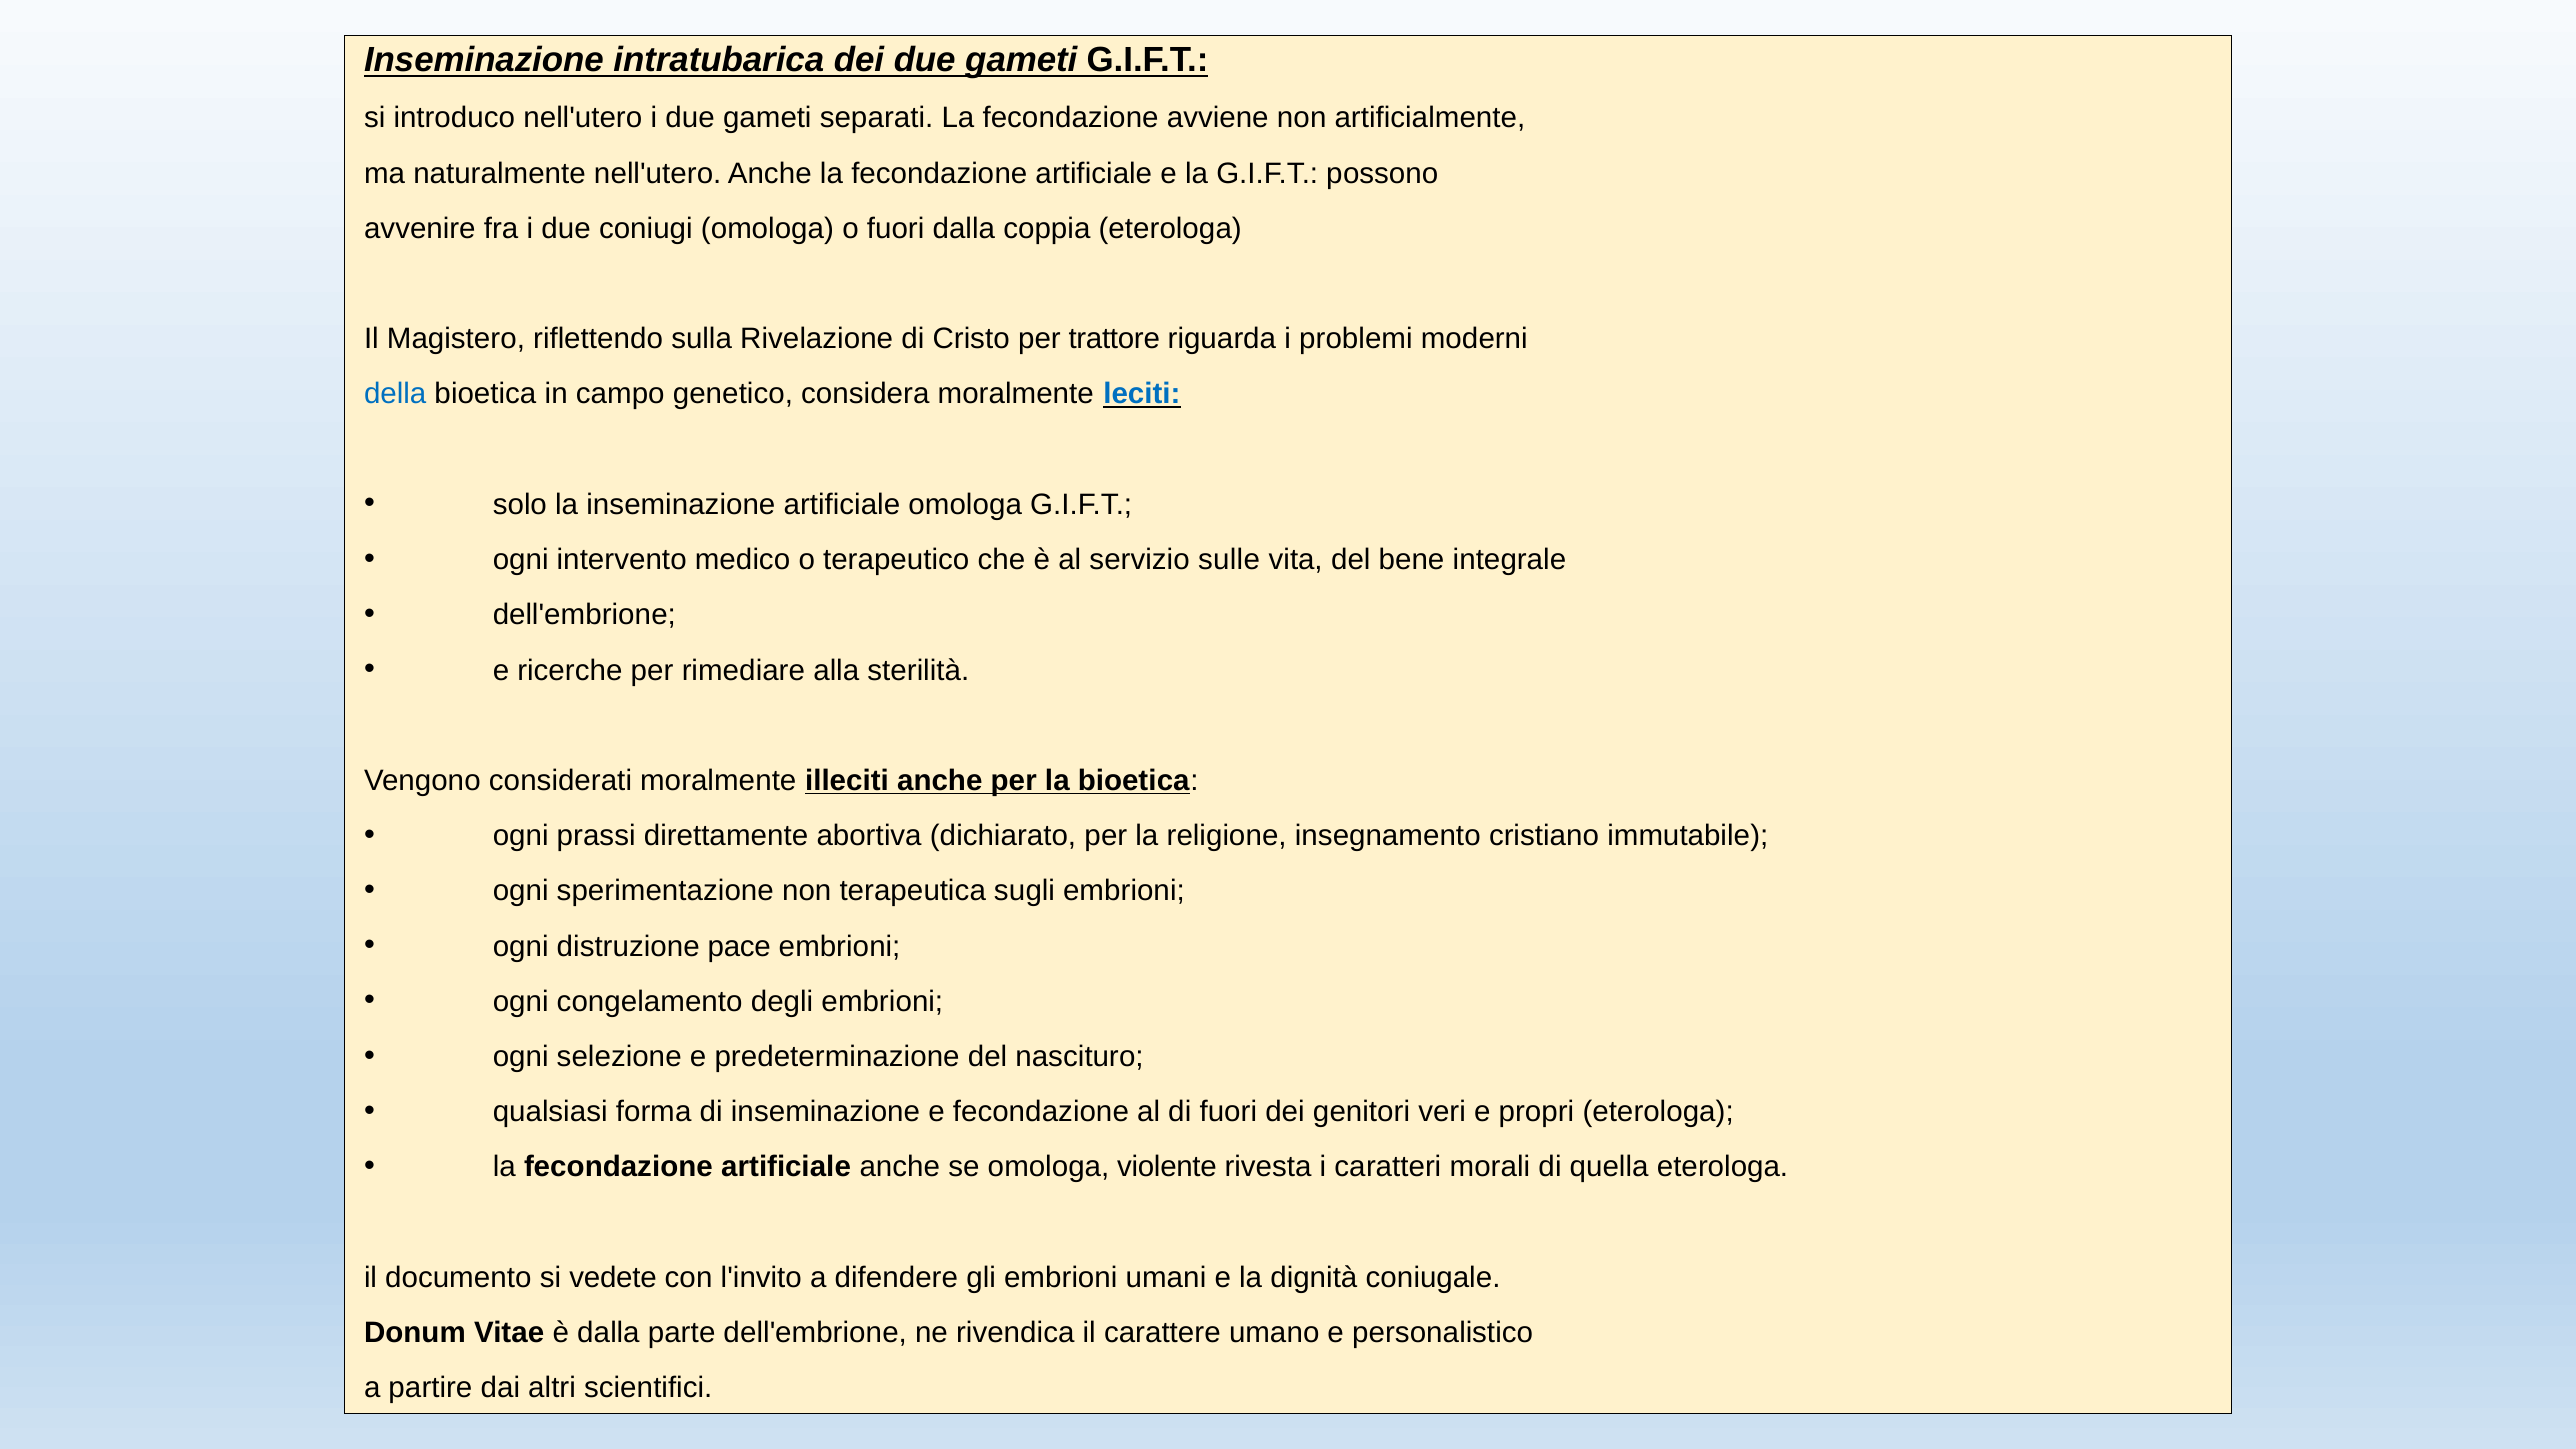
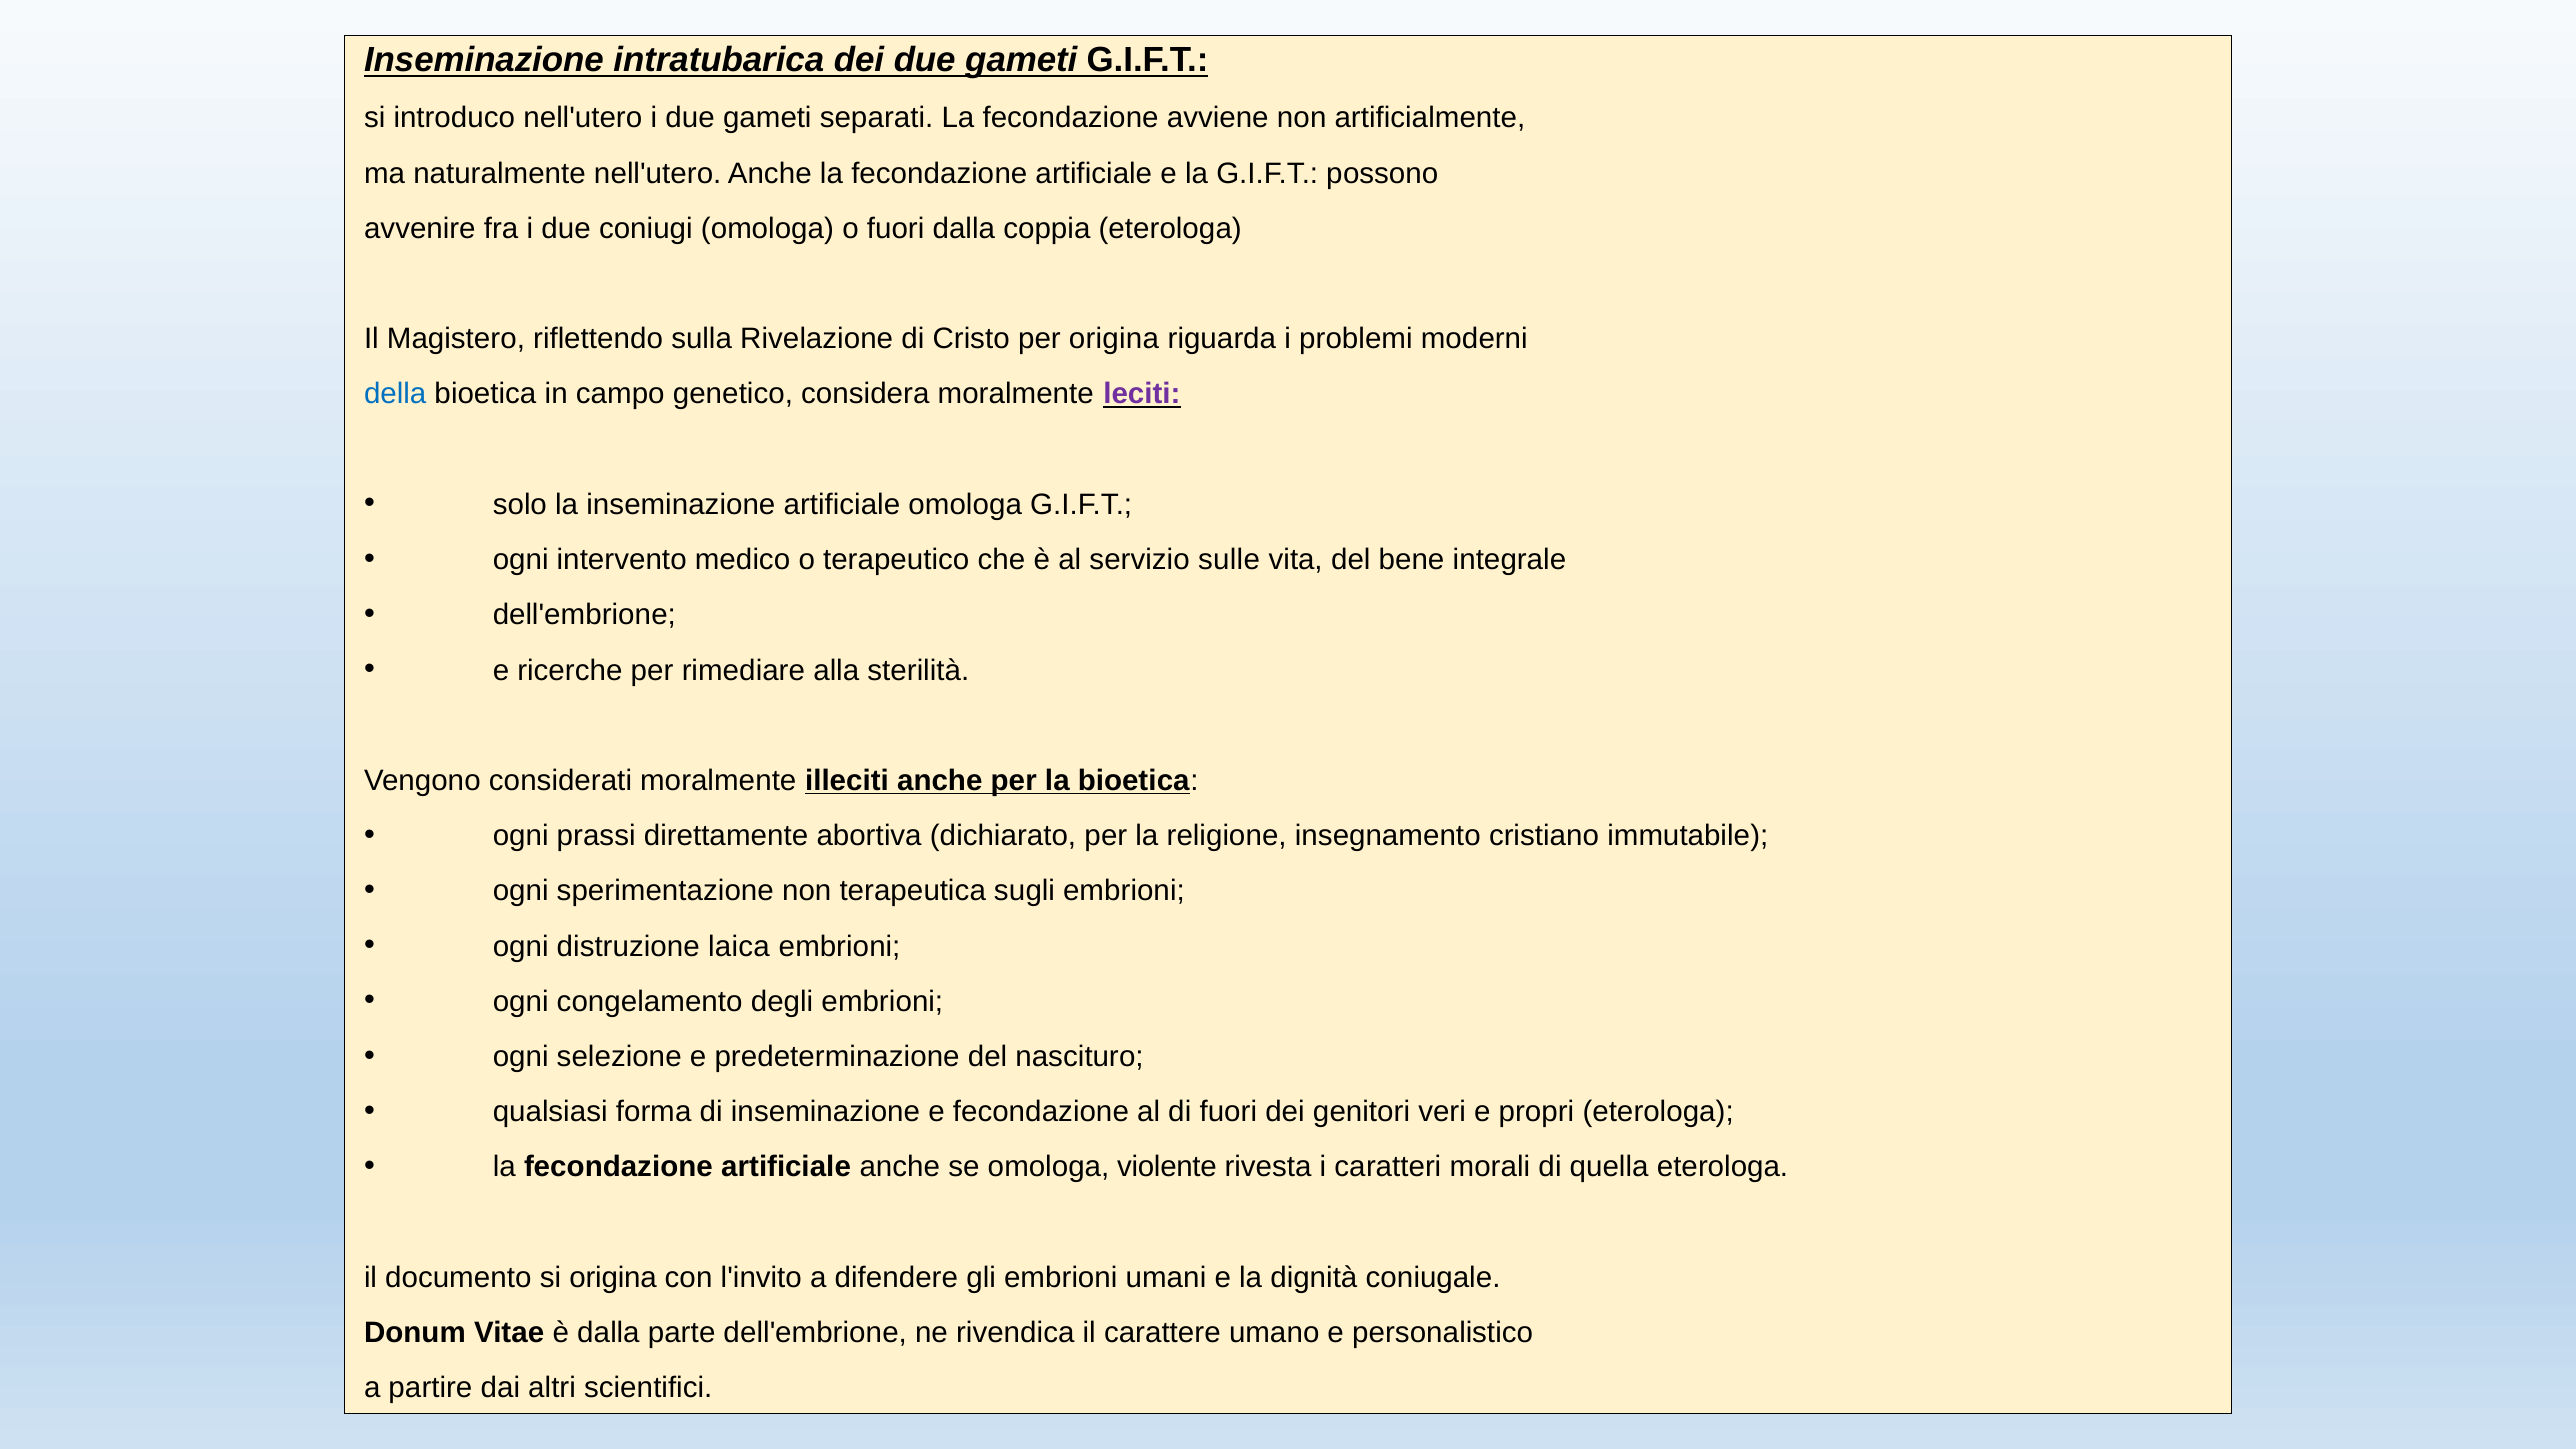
per trattore: trattore -> origina (1114, 339)
leciti colour: blue -> purple (1142, 394)
pace: pace -> laica (739, 946)
si vedete: vedete -> origina (613, 1278)
